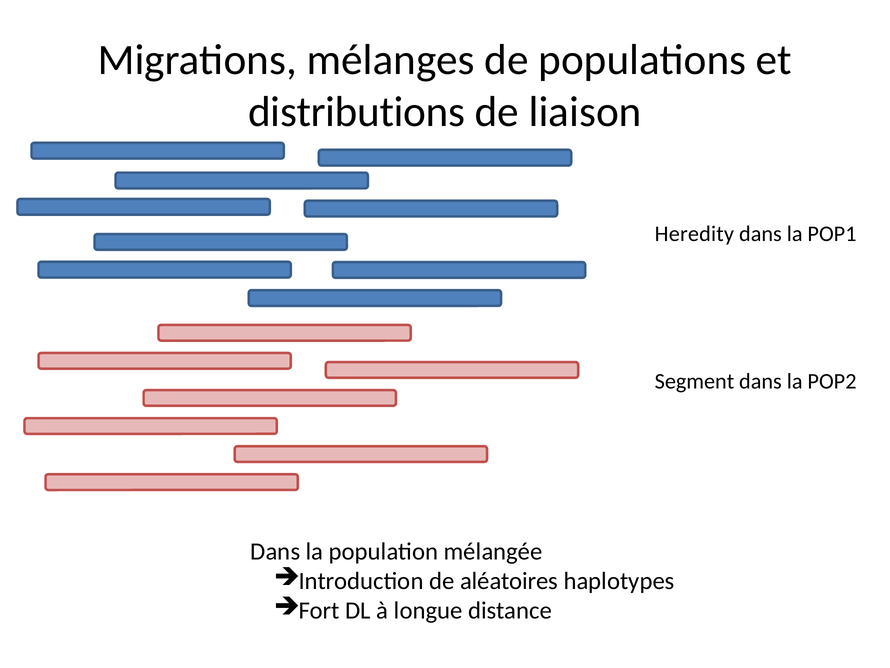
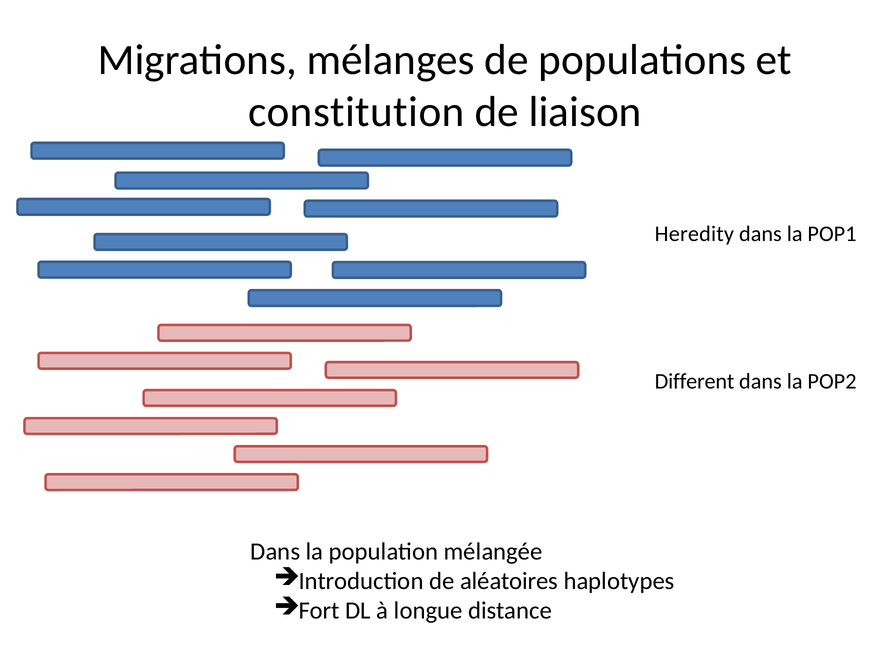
distributions: distributions -> constitution (356, 112)
Segment: Segment -> Different (695, 381)
